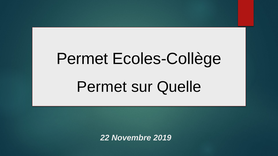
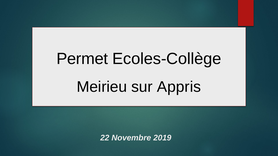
Permet: Permet -> Meirieu (102, 87)
Quelle: Quelle -> Appris (179, 87)
